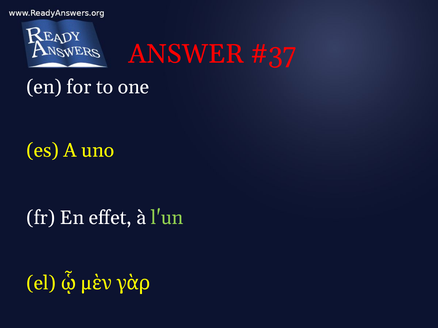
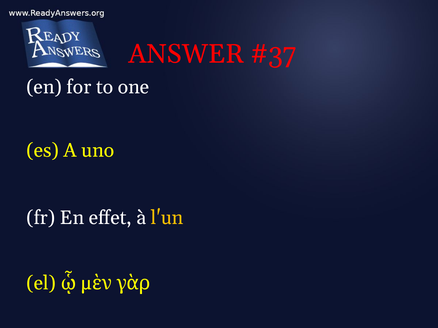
l'un colour: light green -> yellow (167, 218)
